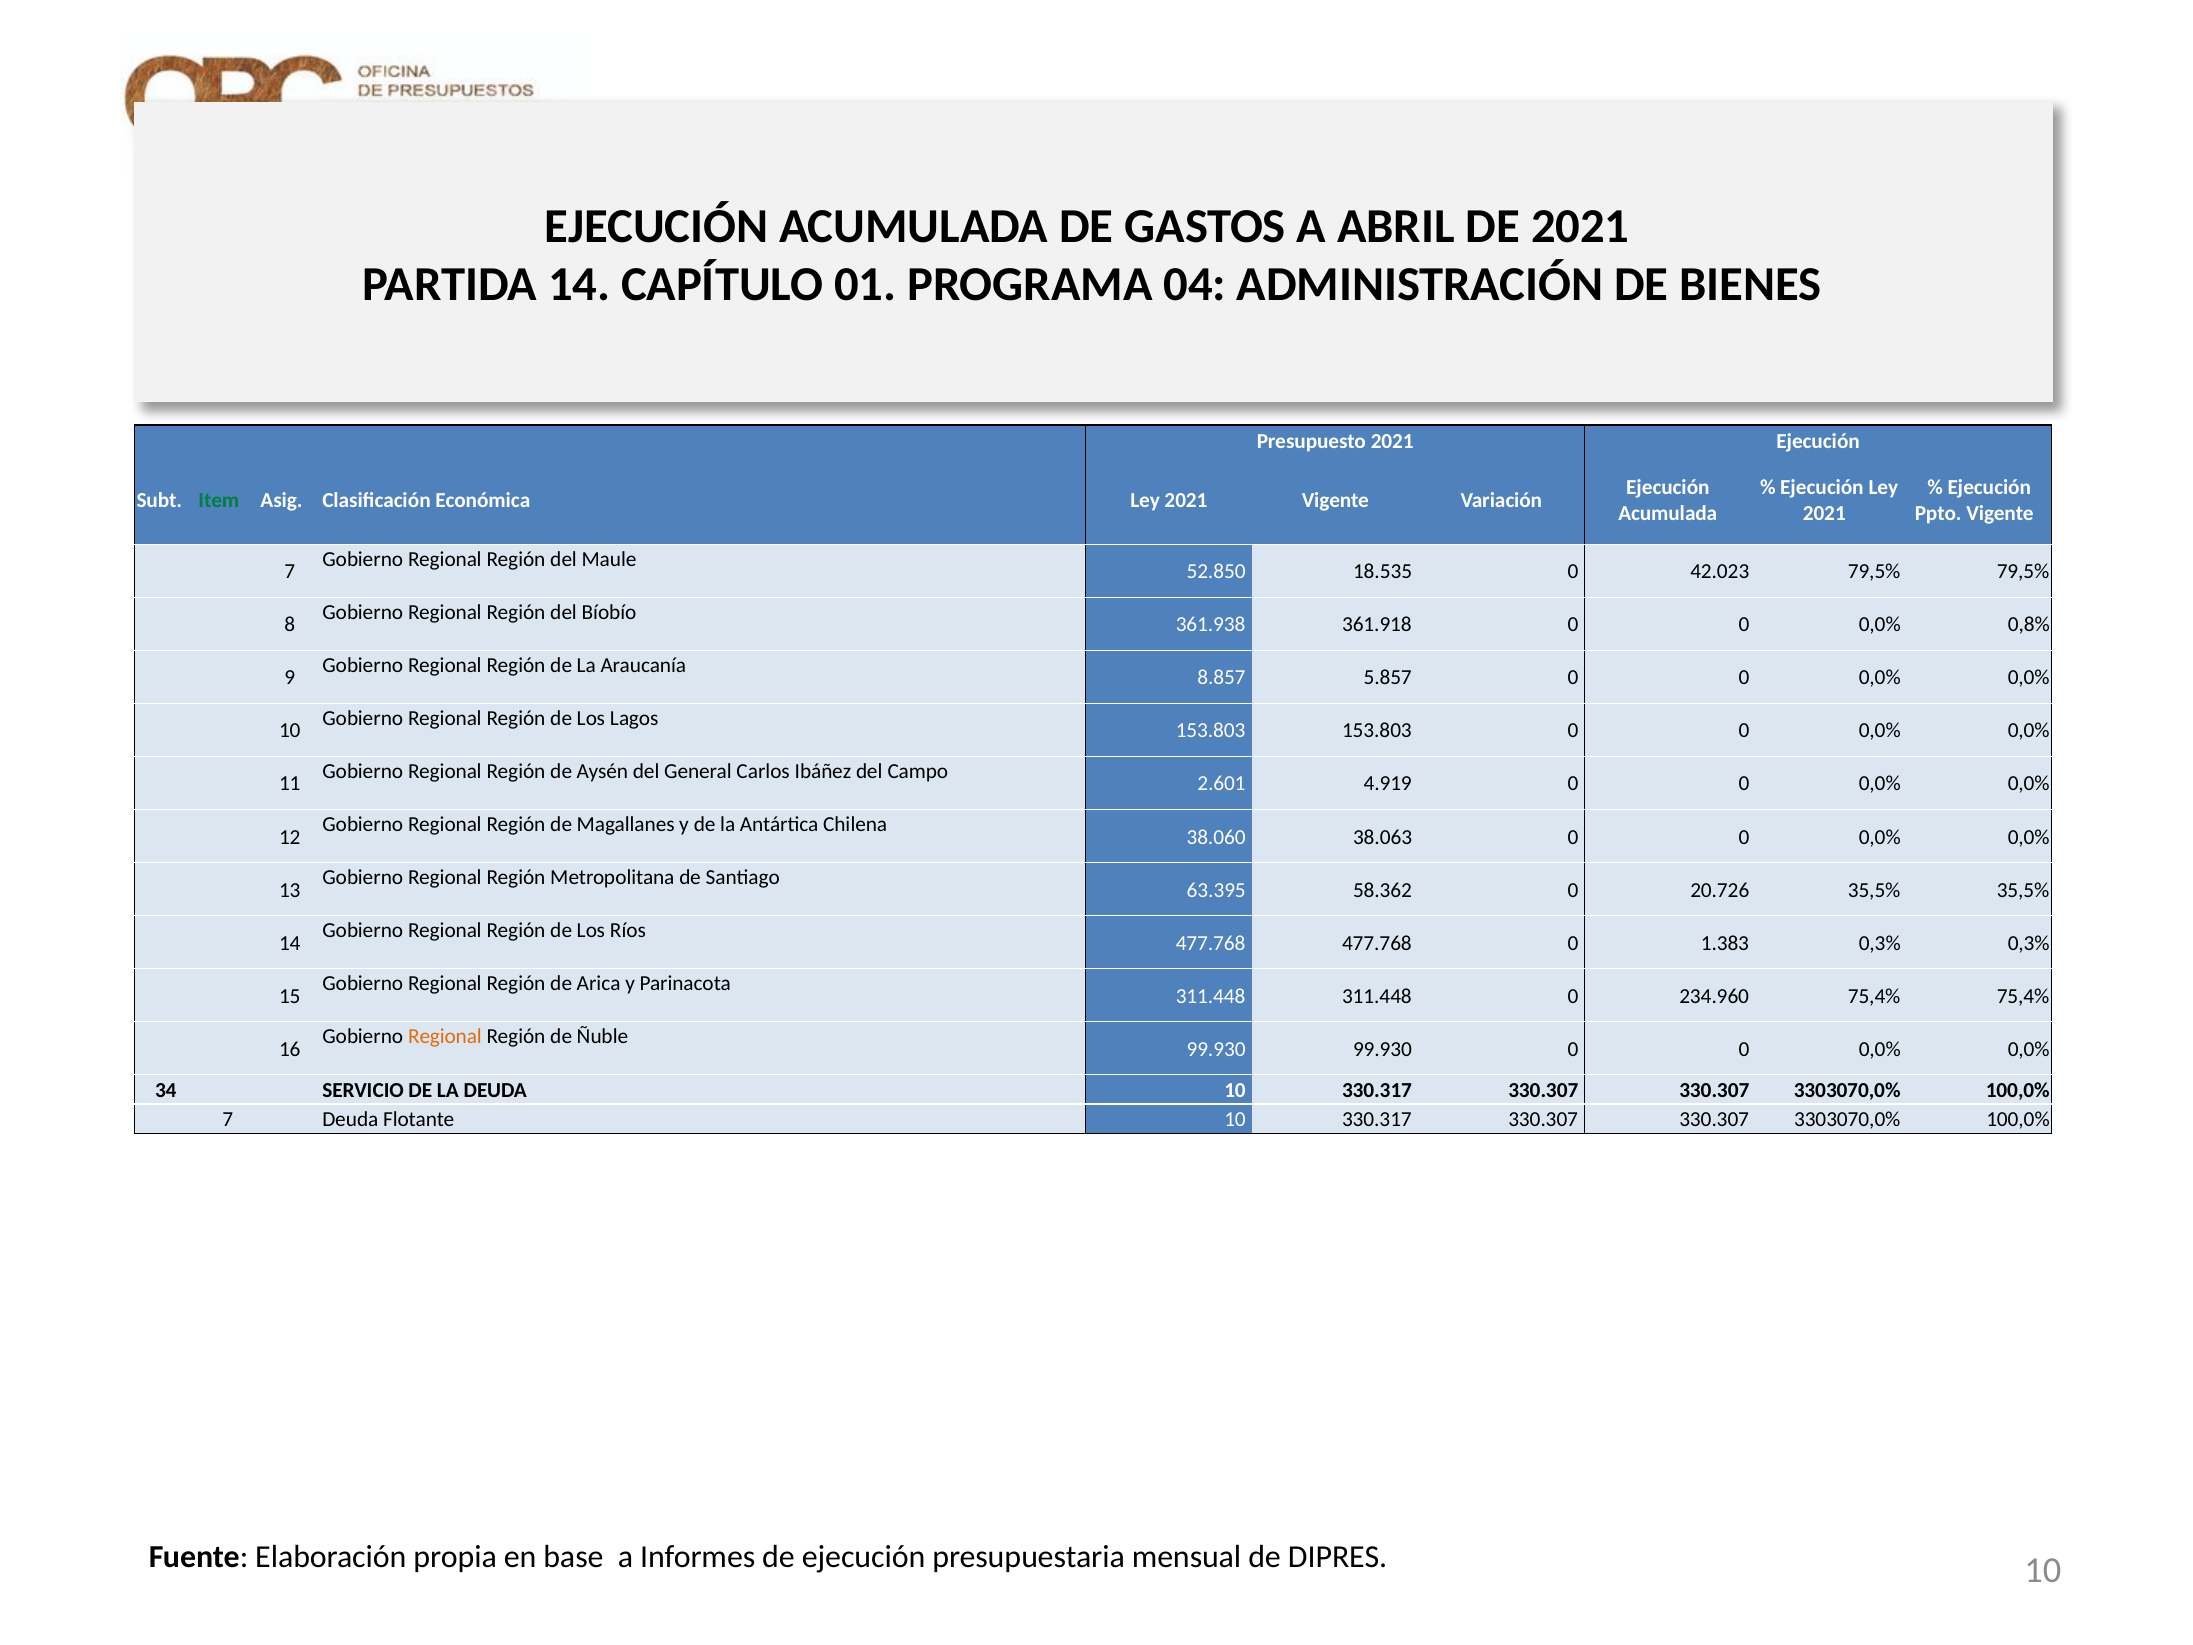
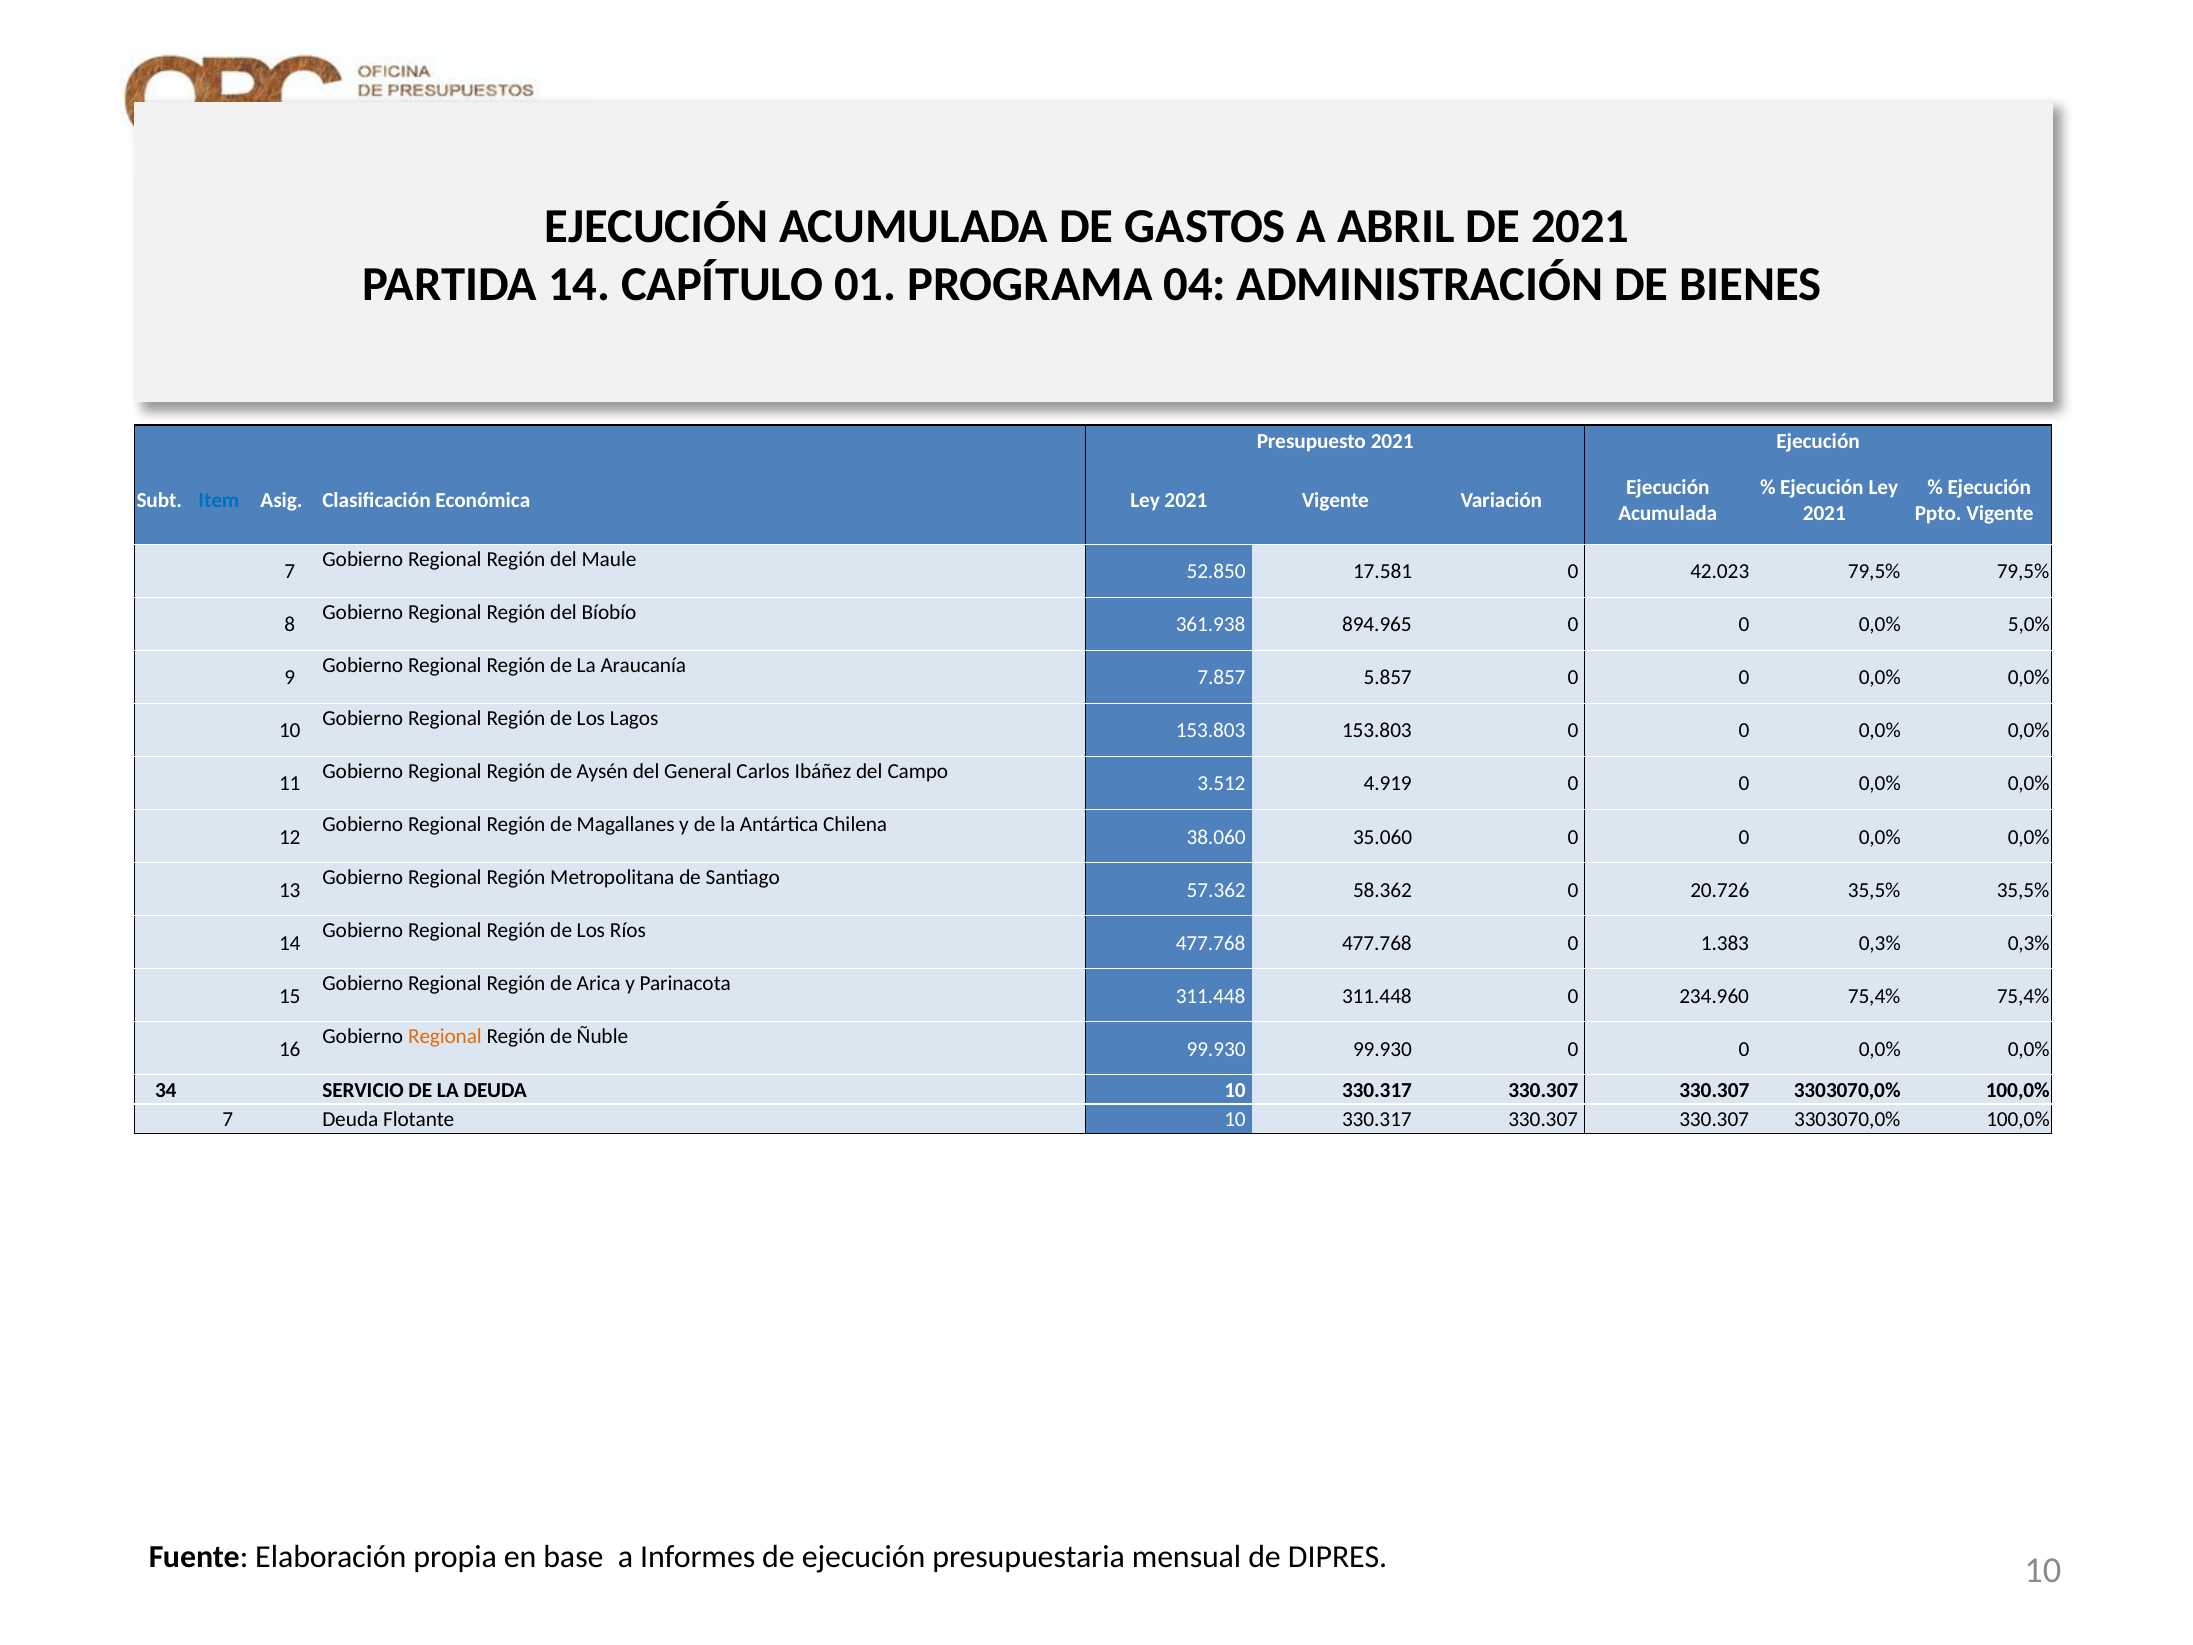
Item colour: green -> blue (219, 500)
18.535: 18.535 -> 17.581 (1383, 572)
361.918: 361.918 -> 894.965 (1377, 625)
0,8%: 0,8% -> 5,0% (2029, 625)
8.857: 8.857 -> 7.857 (1221, 678)
2.601: 2.601 -> 3.512 (1221, 784)
38.063: 38.063 -> 35.060 (1383, 837)
63.395: 63.395 -> 57.362 (1216, 890)
